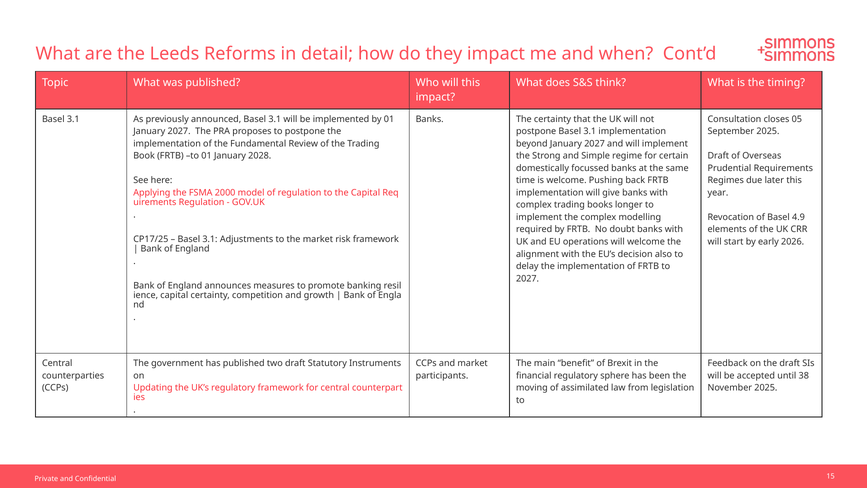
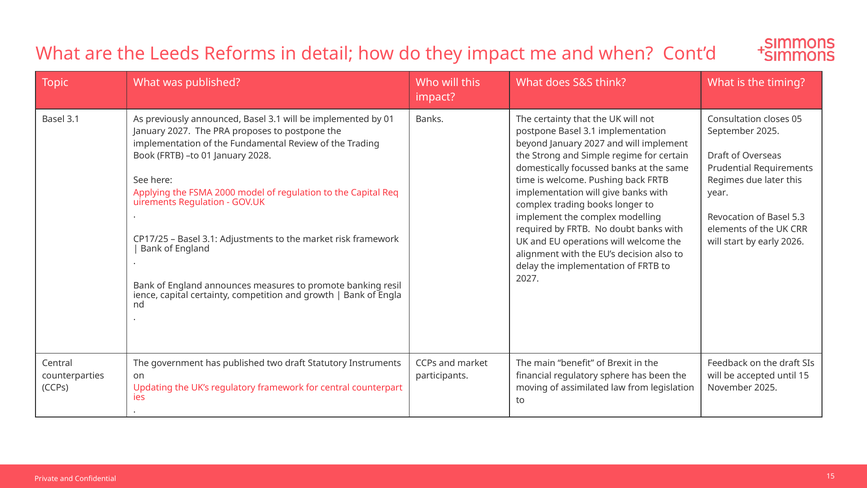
4.9: 4.9 -> 5.3 (798, 217)
until 38: 38 -> 15 (804, 375)
